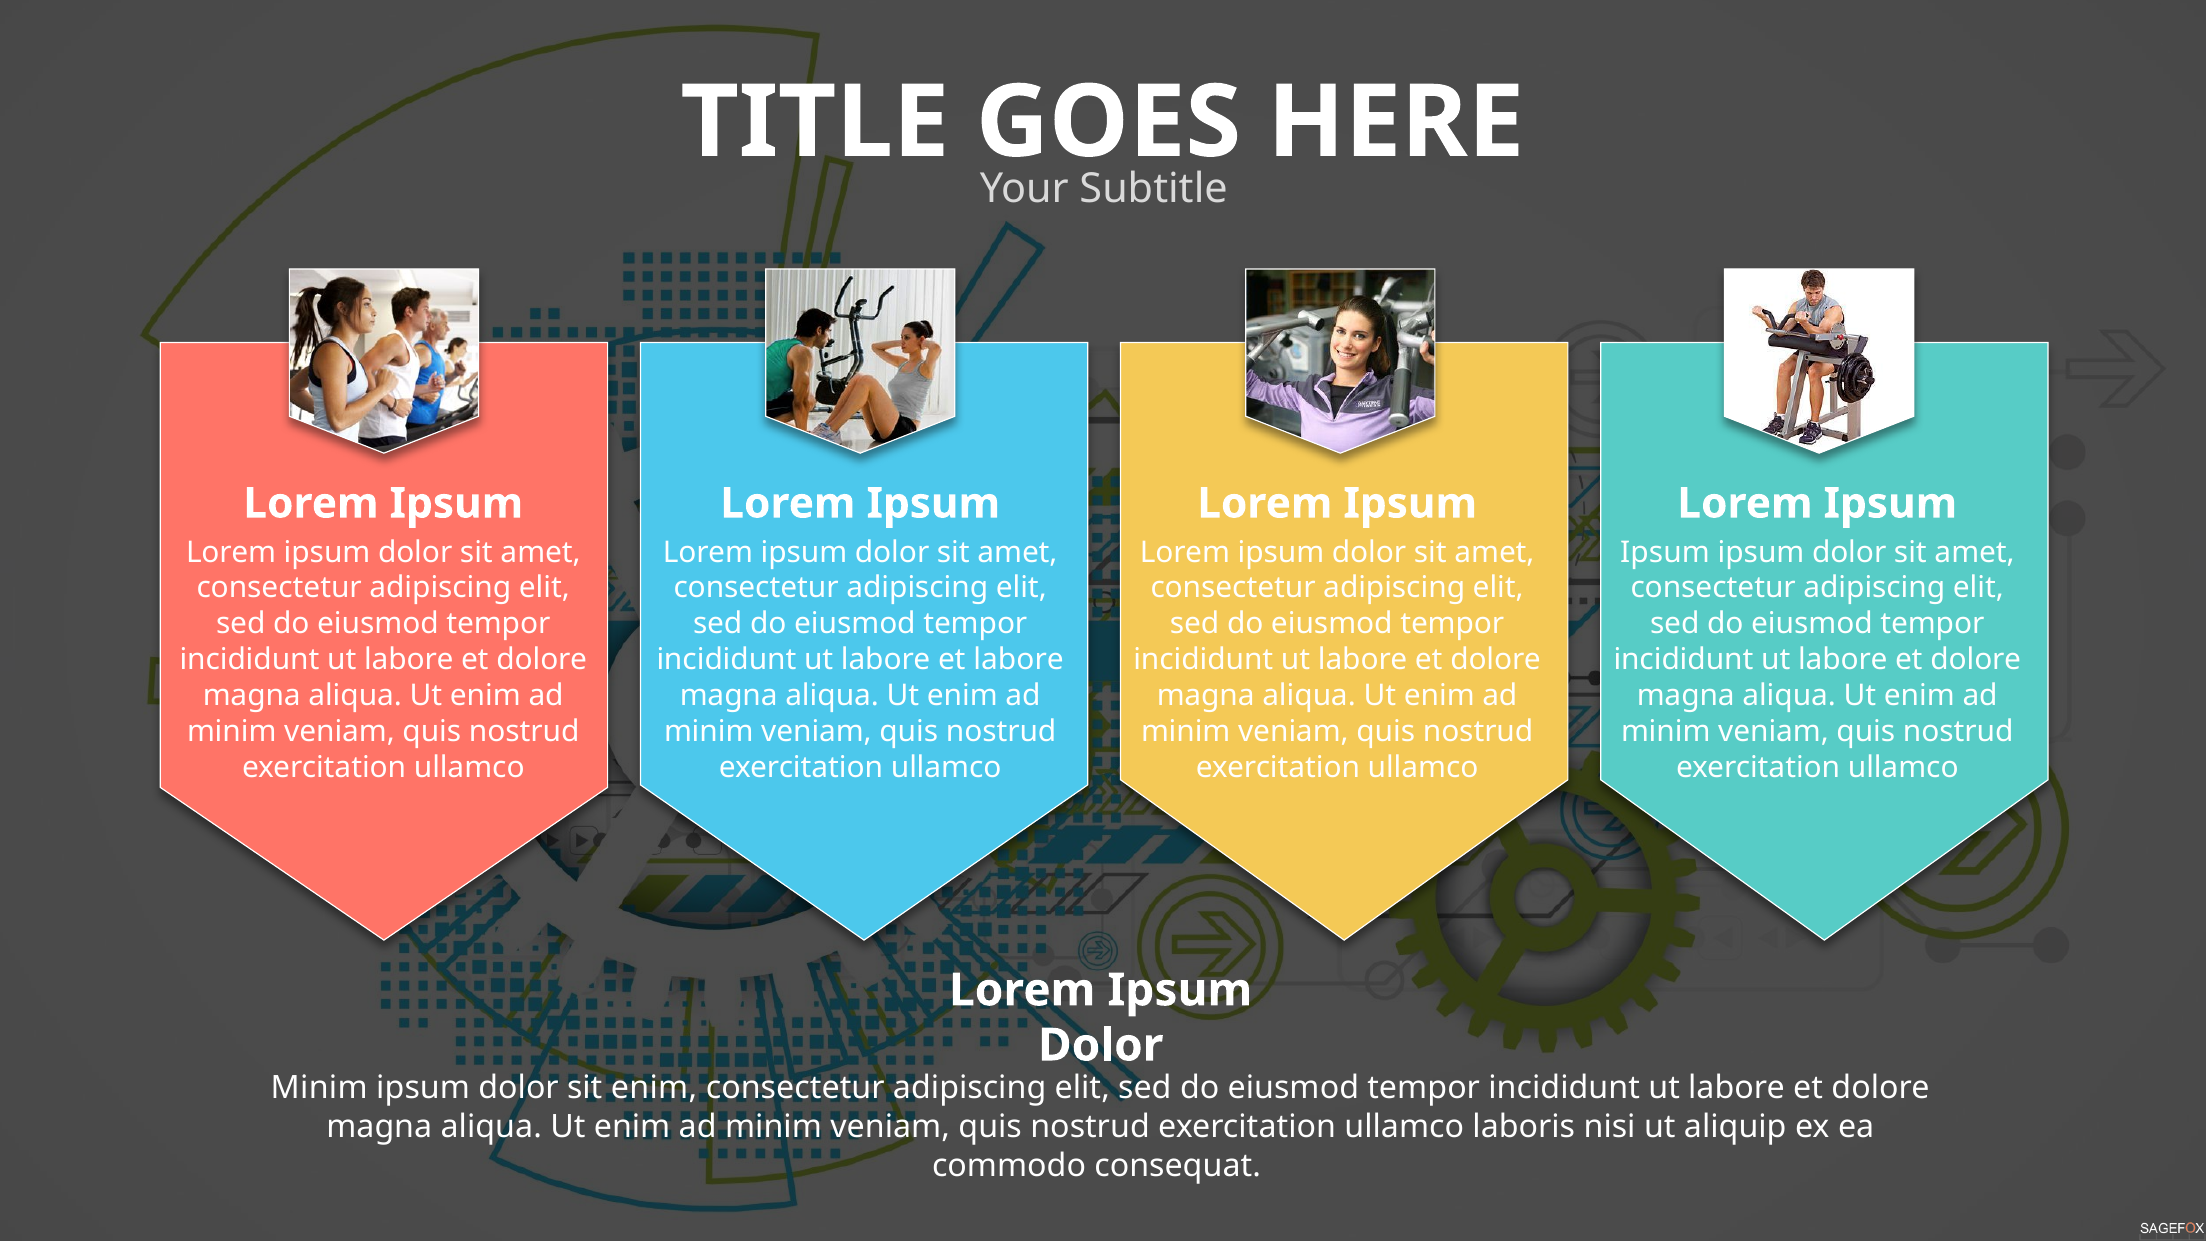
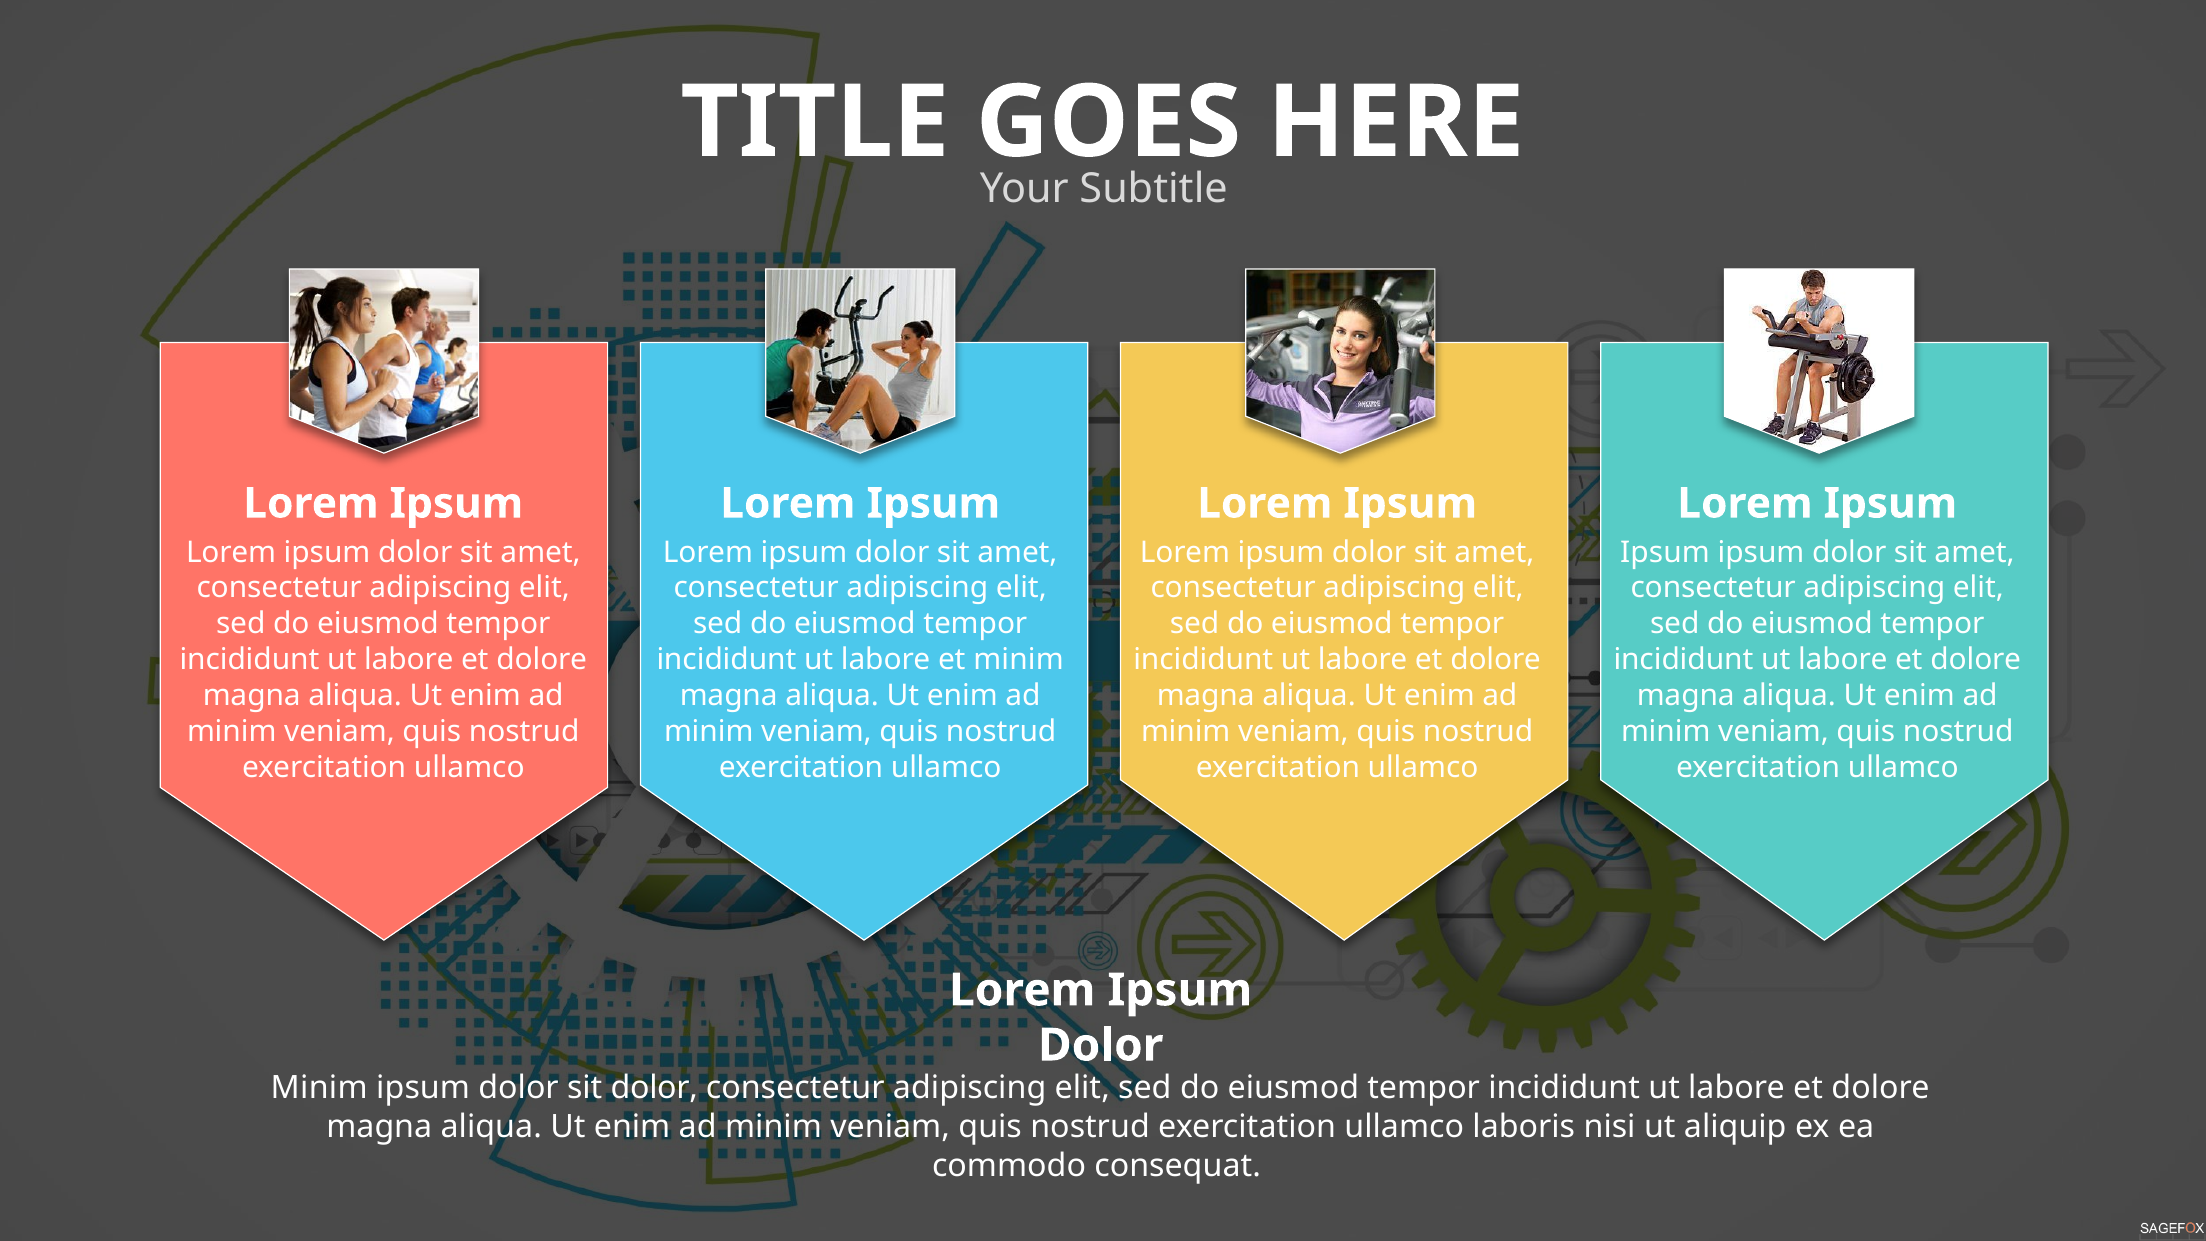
et labore: labore -> minim (1019, 660)
sit enim: enim -> dolor (654, 1088)
